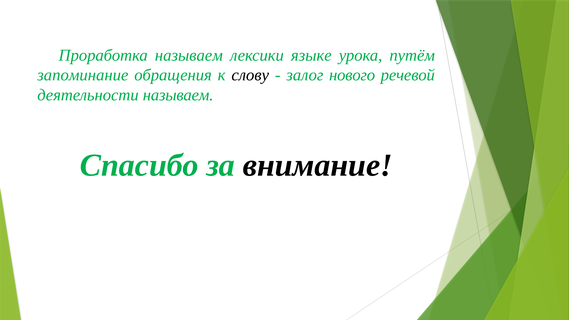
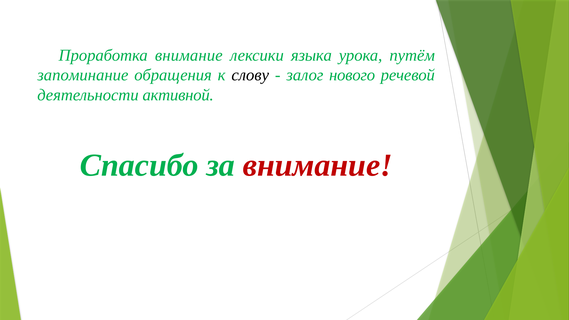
Проработка называем: называем -> внимание (189, 55)
языке: языке -> языка (311, 55)
деятельности называем: называем -> активной (178, 95)
внимание colour: black -> red (318, 165)
